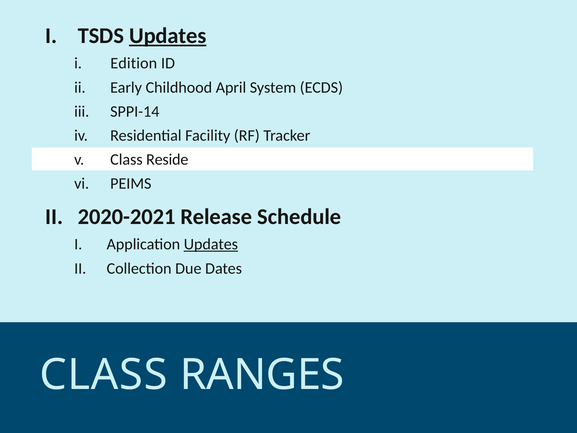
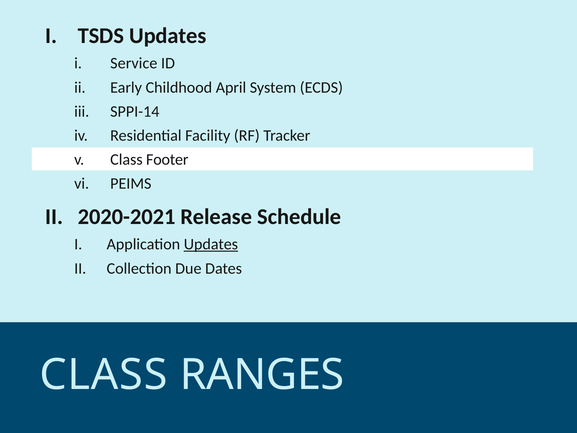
Updates underline: present -> none (168, 36)
Edition: Edition -> Service (134, 63)
Reside: Reside -> Footer (167, 160)
